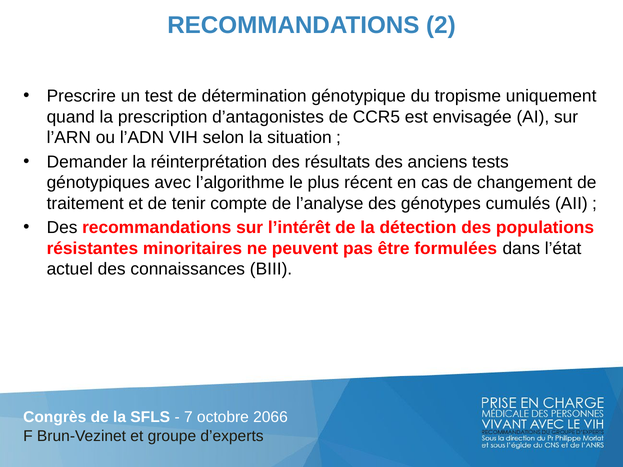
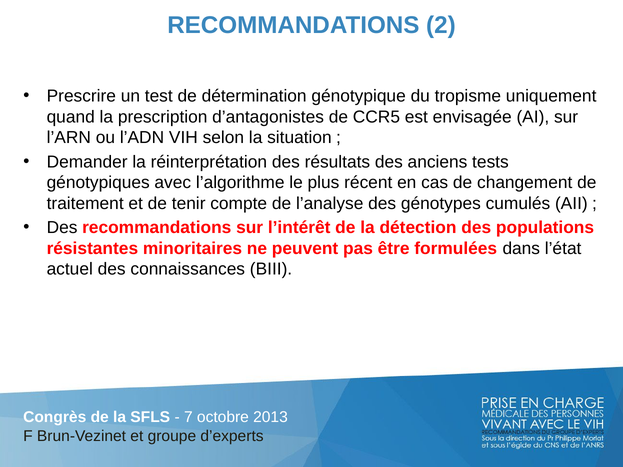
2066: 2066 -> 2013 (270, 418)
